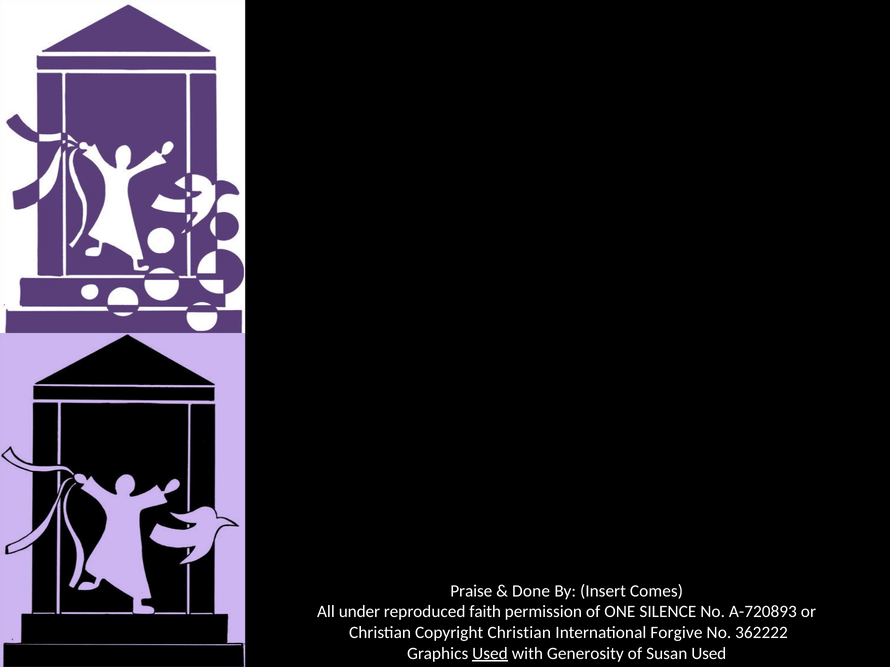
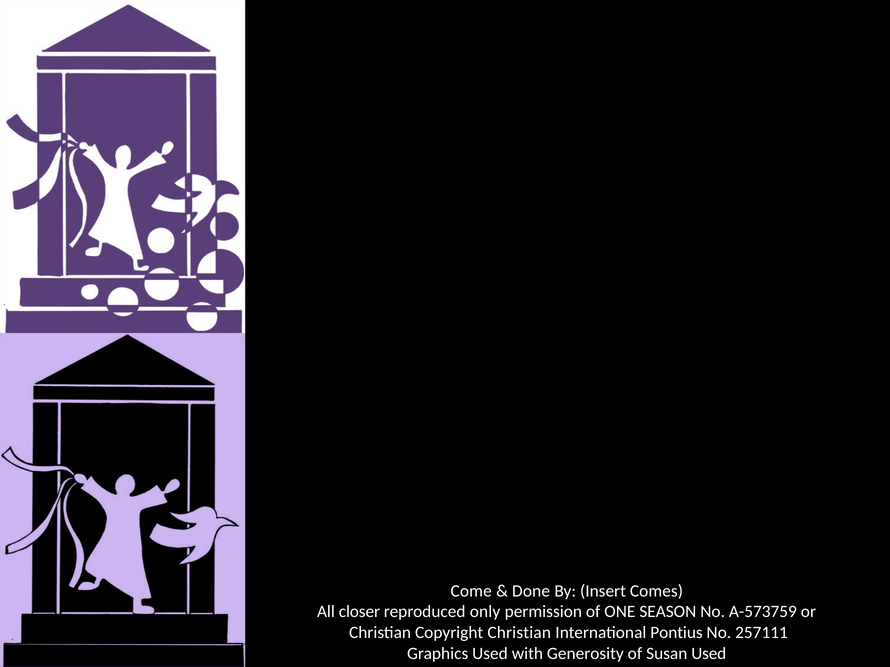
Praise: Praise -> Come (471, 591)
under: under -> closer (359, 612)
faith: faith -> only (485, 612)
SILENCE: SILENCE -> SEASON (668, 612)
A-720893: A-720893 -> A-573759 (763, 612)
Forgive: Forgive -> Pontius (677, 633)
362222: 362222 -> 257111 (762, 633)
Used underline: present -> none (490, 654)
